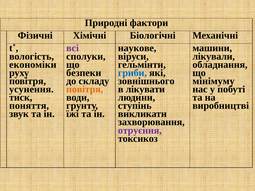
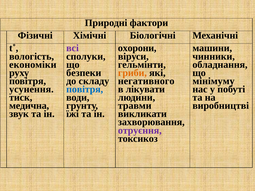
наукове: наукове -> охорони (137, 48)
лікували: лікували -> чинники (214, 56)
гриби colour: blue -> orange (132, 73)
зовнішнього: зовнішнього -> негативного (146, 81)
повітря colour: orange -> blue (85, 89)
поняття: поняття -> медична (29, 106)
ступінь: ступінь -> травми (135, 106)
